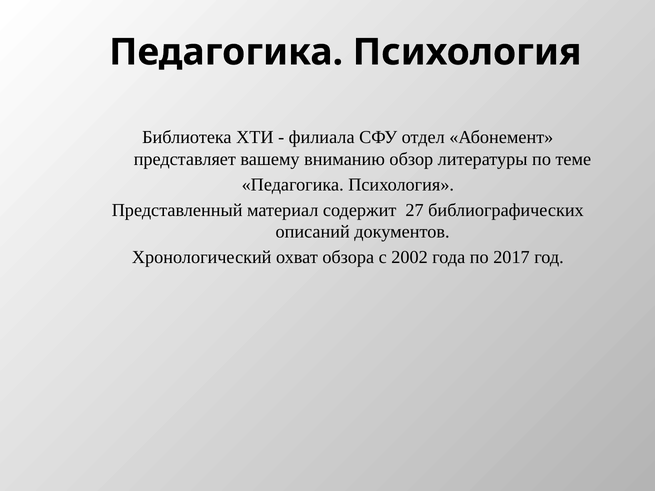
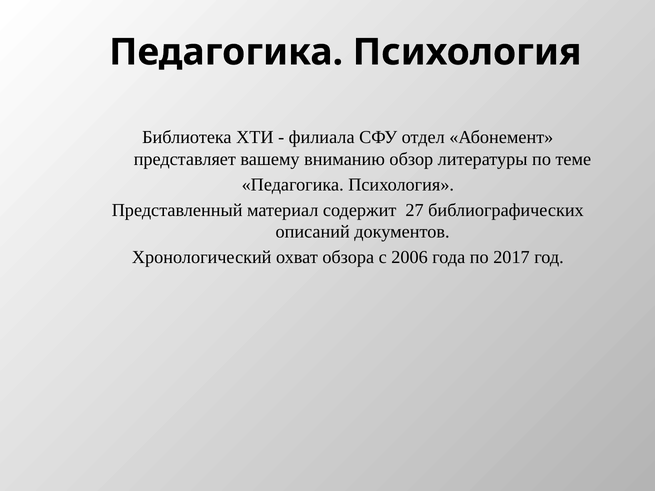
2002: 2002 -> 2006 (410, 258)
